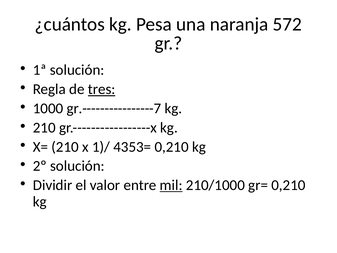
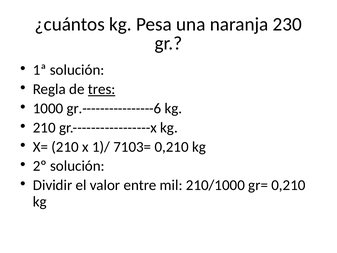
572: 572 -> 230 (287, 24)
gr.----------------7: gr.----------------7 -> gr.----------------6 (114, 108)
4353=: 4353= -> 7103= (132, 147)
mil underline: present -> none (171, 185)
